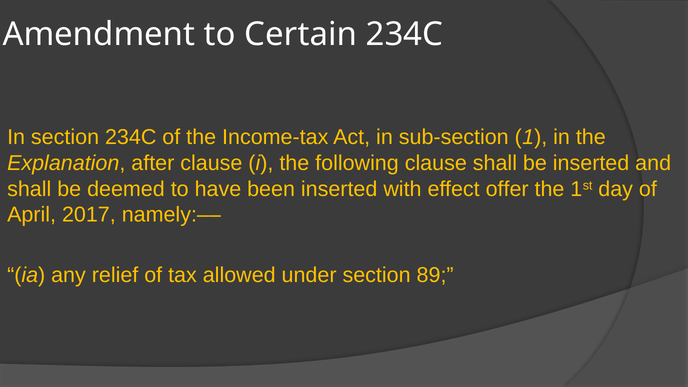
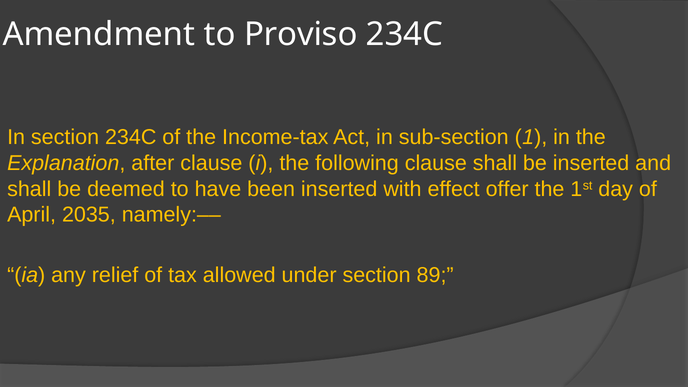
Certain: Certain -> Proviso (301, 35)
2017: 2017 -> 2035 (89, 215)
